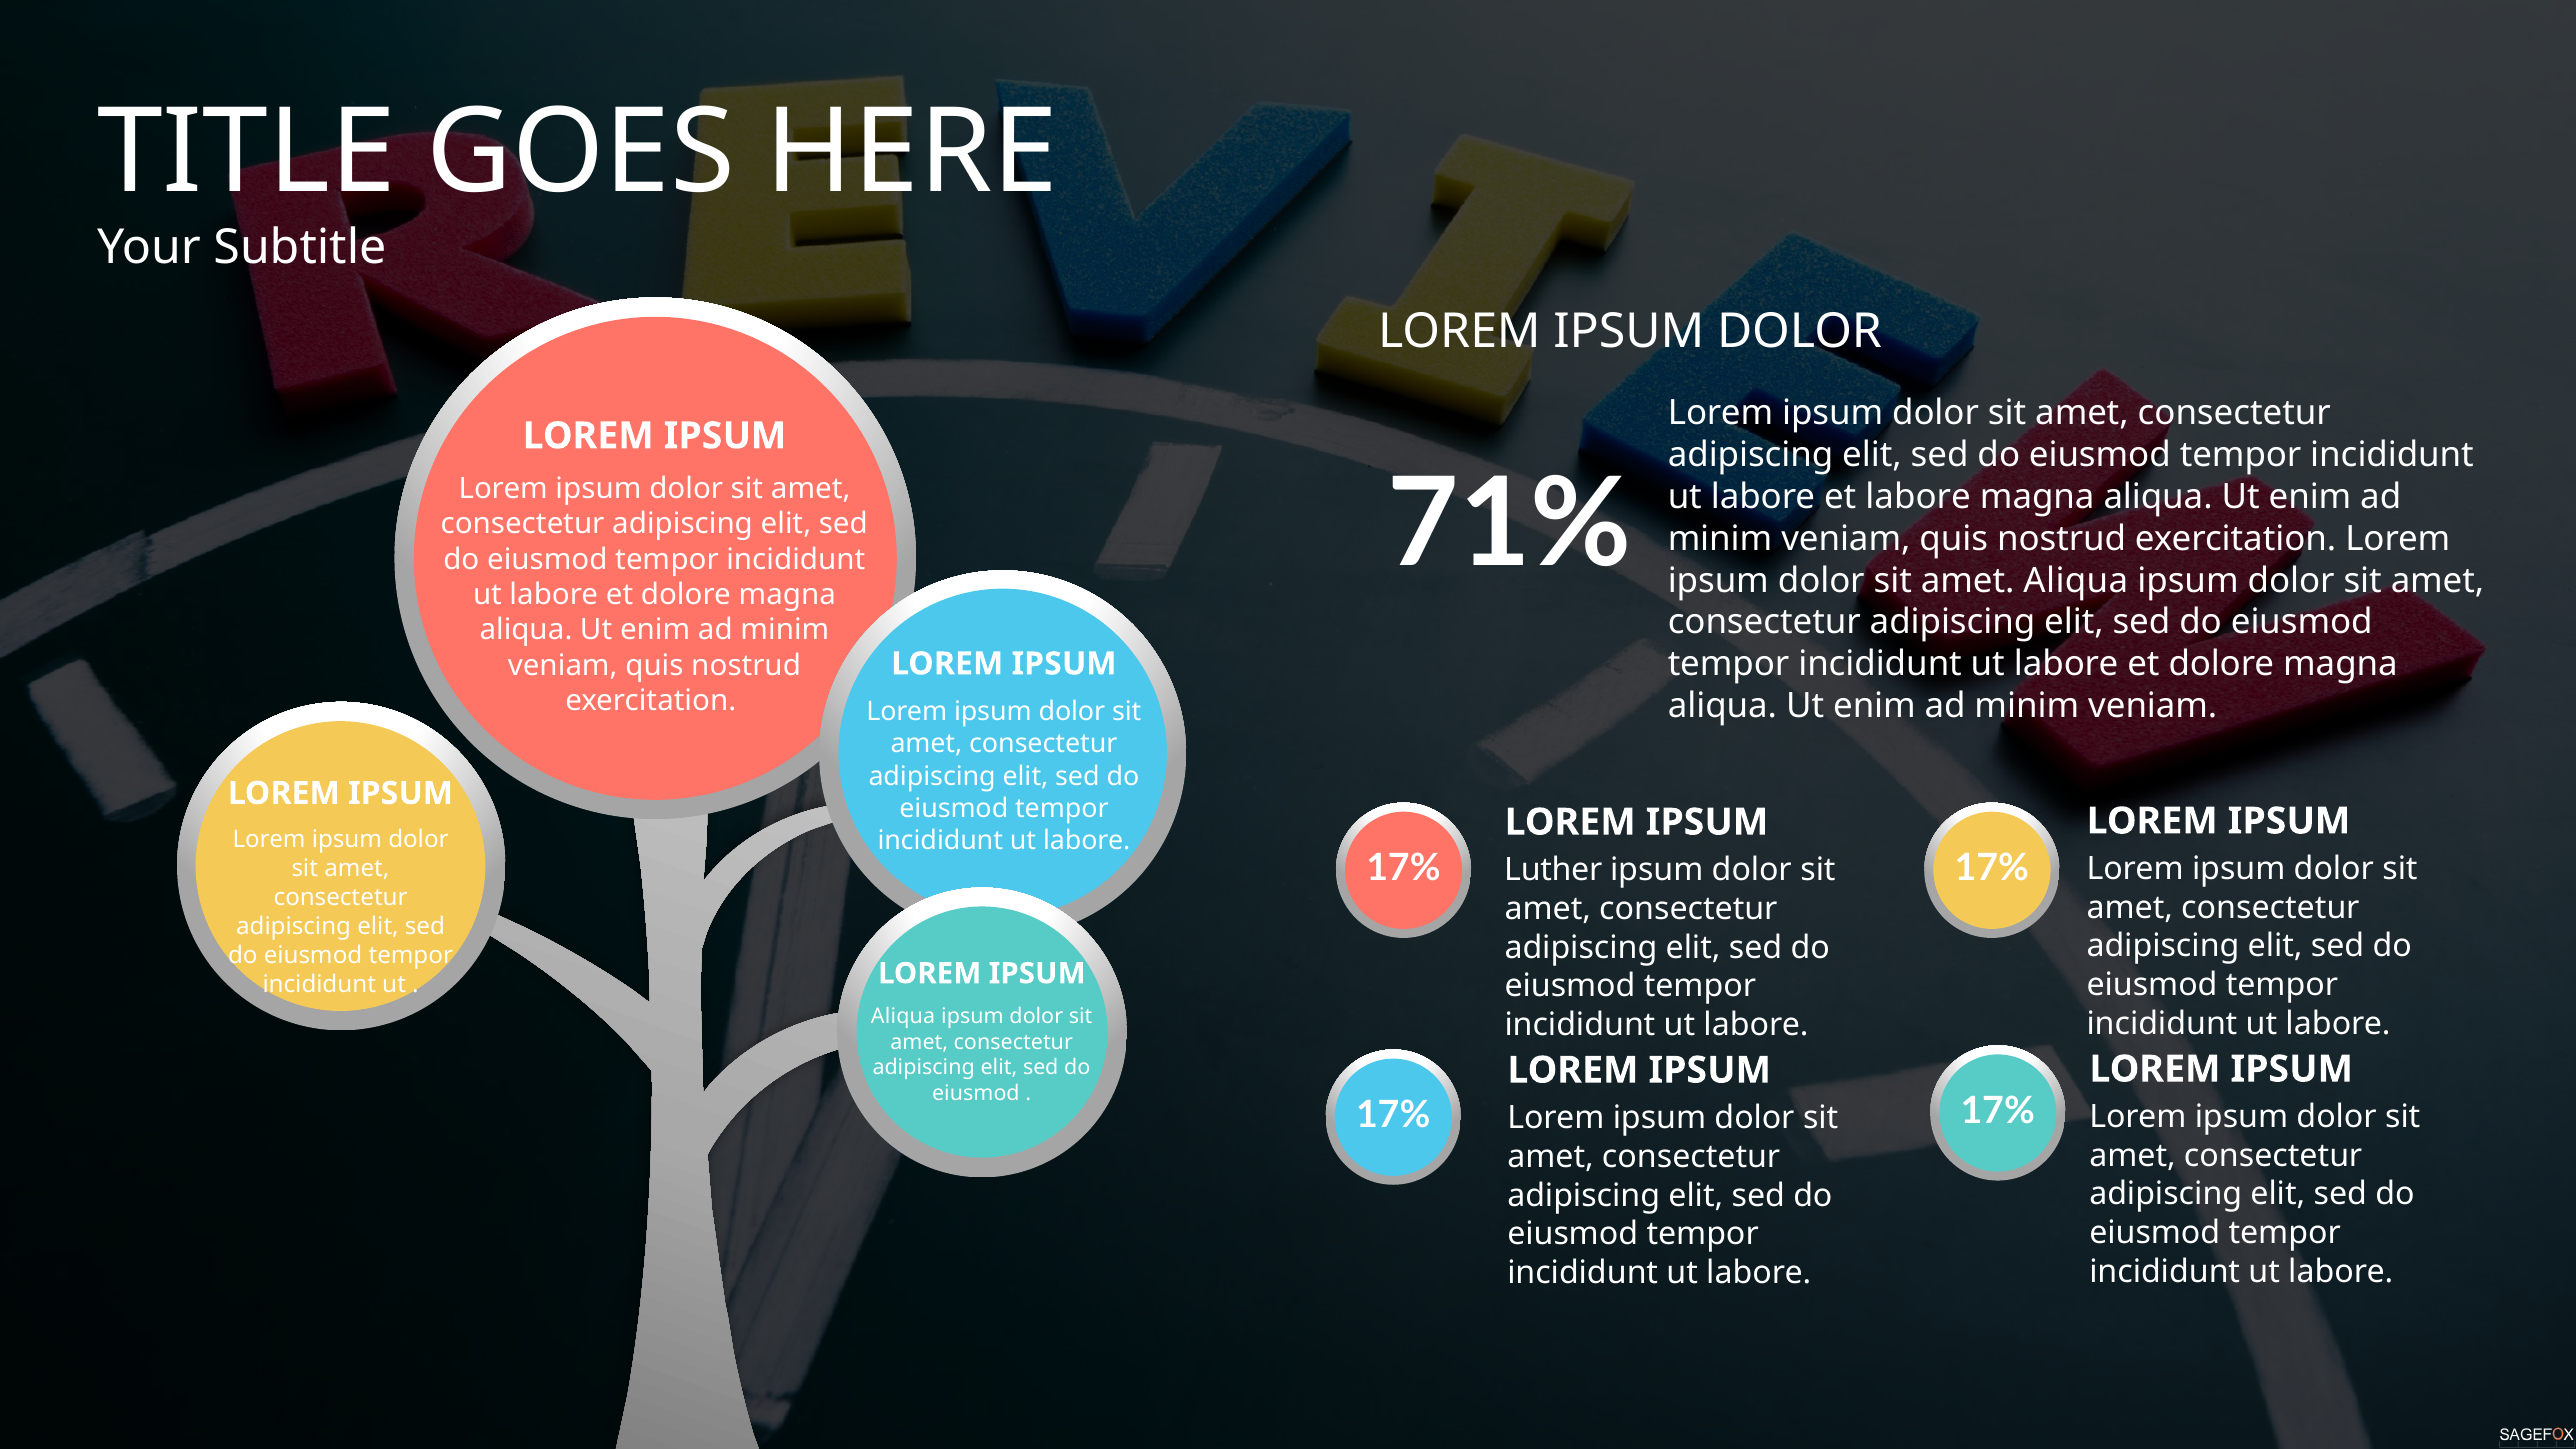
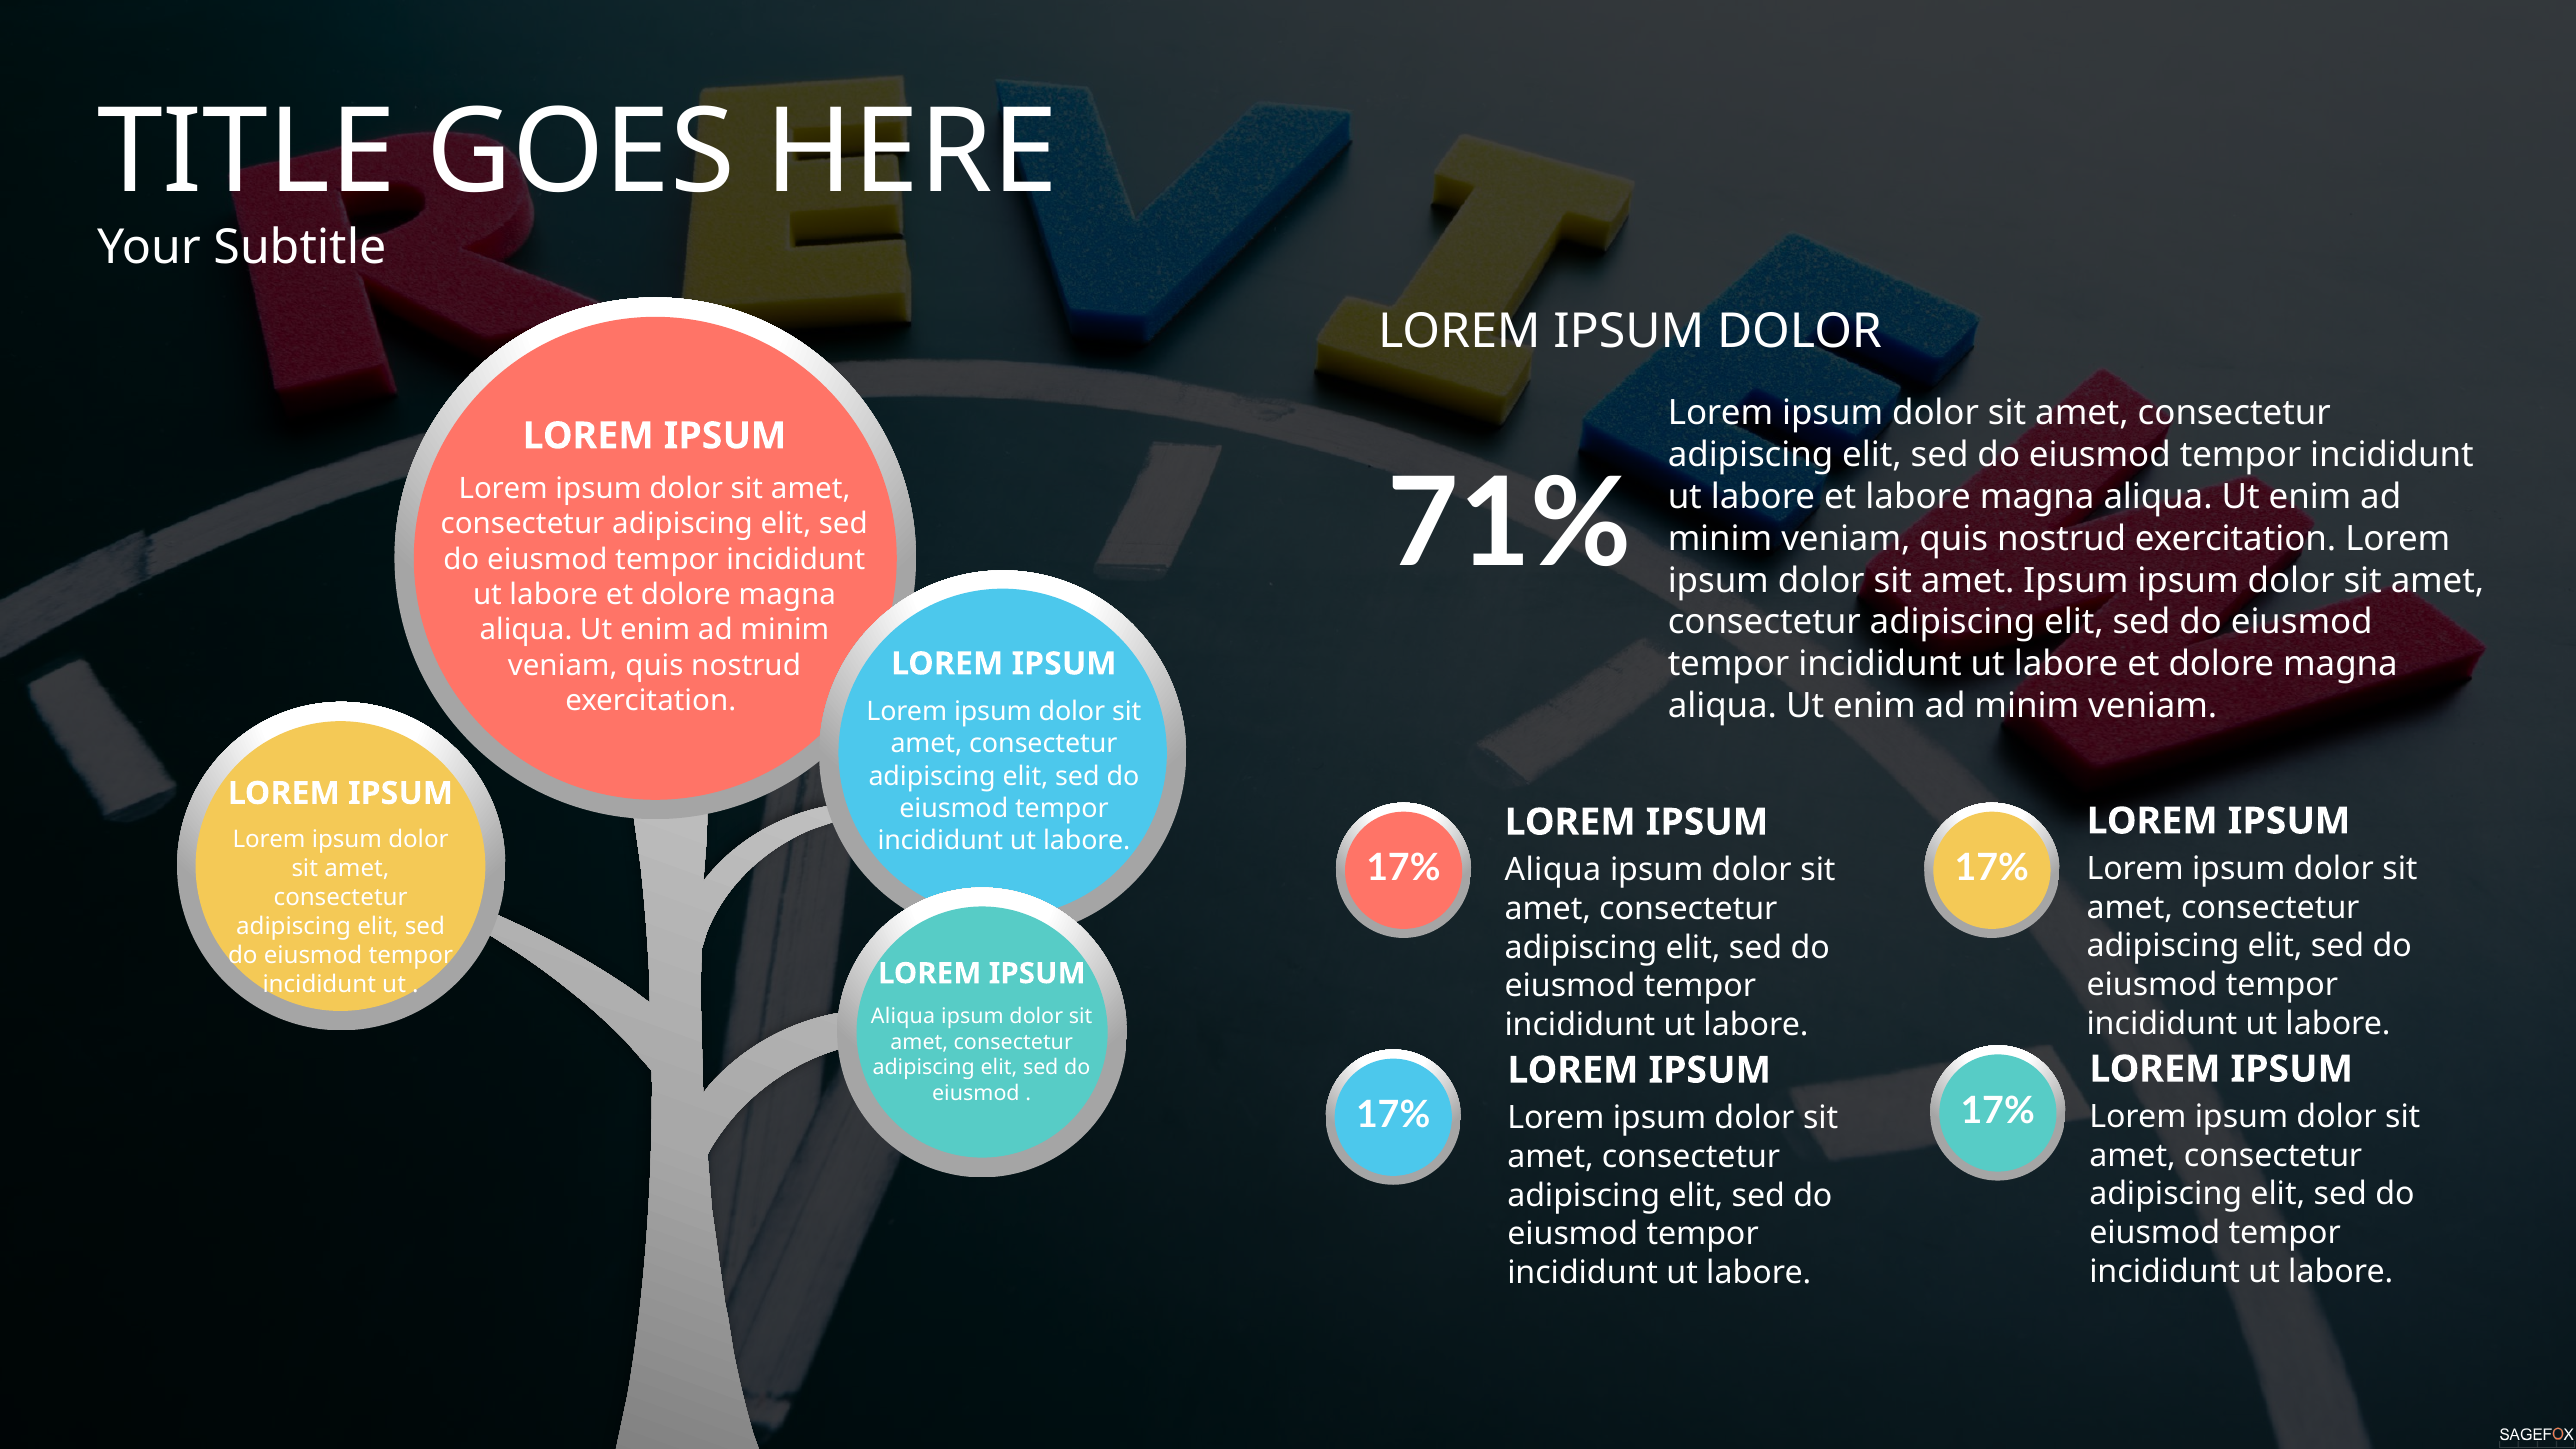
amet Aliqua: Aliqua -> Ipsum (2076, 581)
Luther: Luther -> Aliqua (1553, 870)
